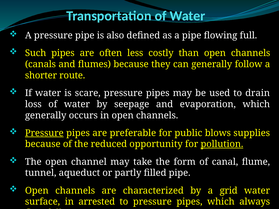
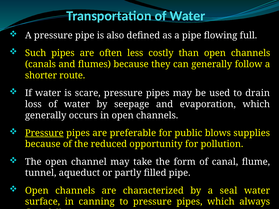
pollution underline: present -> none (222, 144)
grid: grid -> seal (229, 191)
arrested: arrested -> canning (97, 202)
